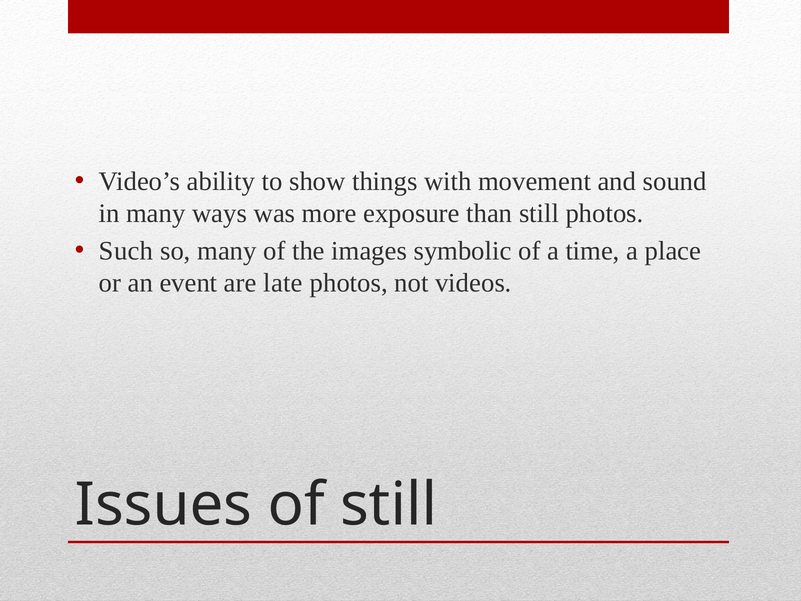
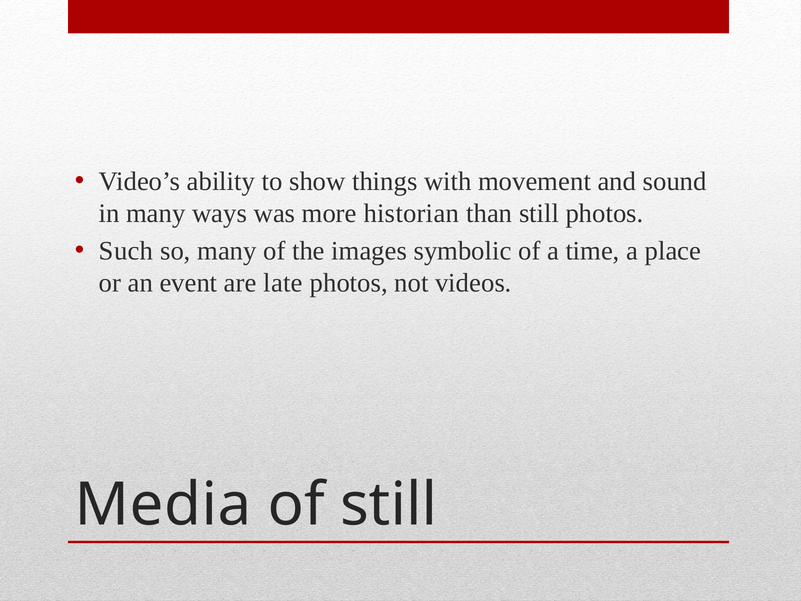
exposure: exposure -> historian (411, 213)
Issues: Issues -> Media (163, 505)
